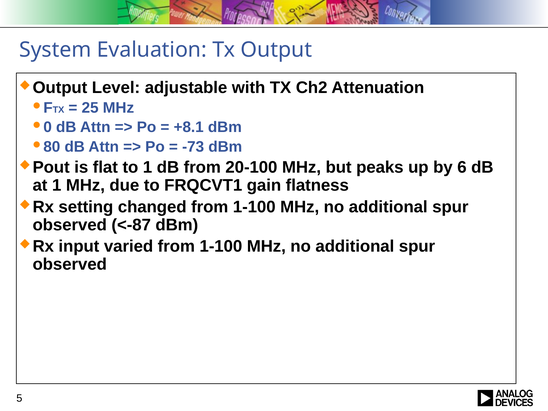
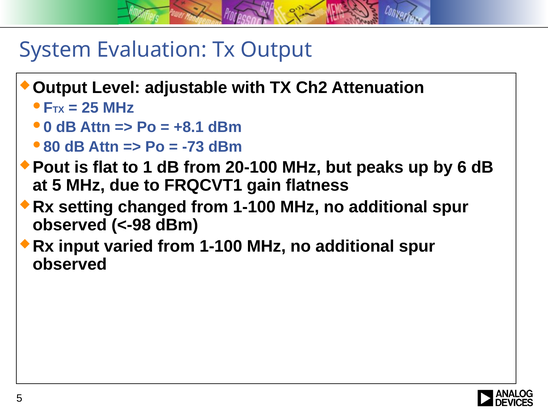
at 1: 1 -> 5 (57, 185)
<-87: <-87 -> <-98 (131, 225)
